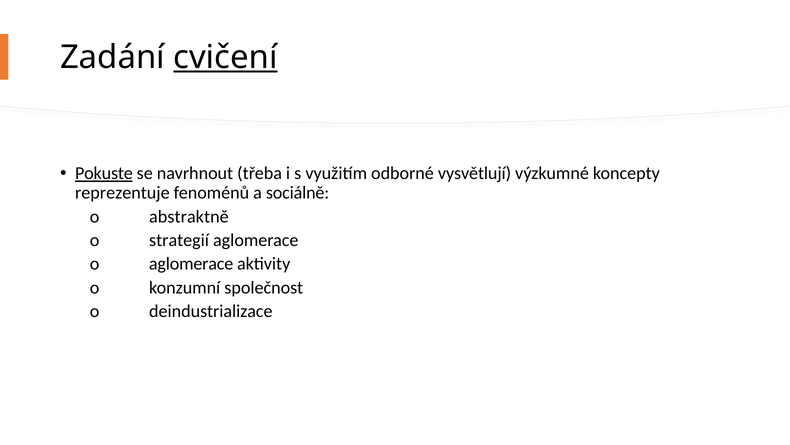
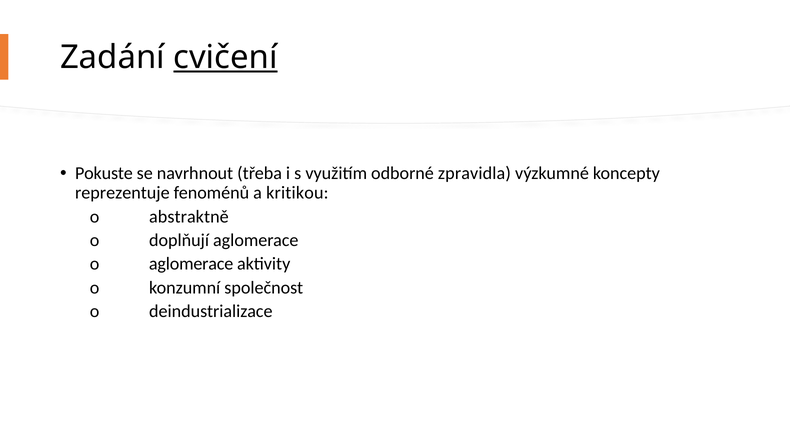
Pokuste underline: present -> none (104, 173)
vysvětlují: vysvětlují -> zpravidla (474, 173)
sociálně: sociálně -> kritikou (297, 193)
strategií: strategií -> doplňují (179, 240)
